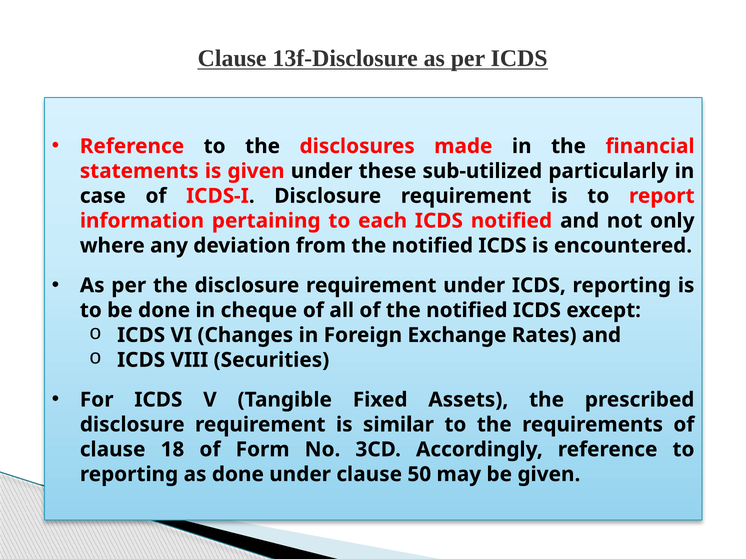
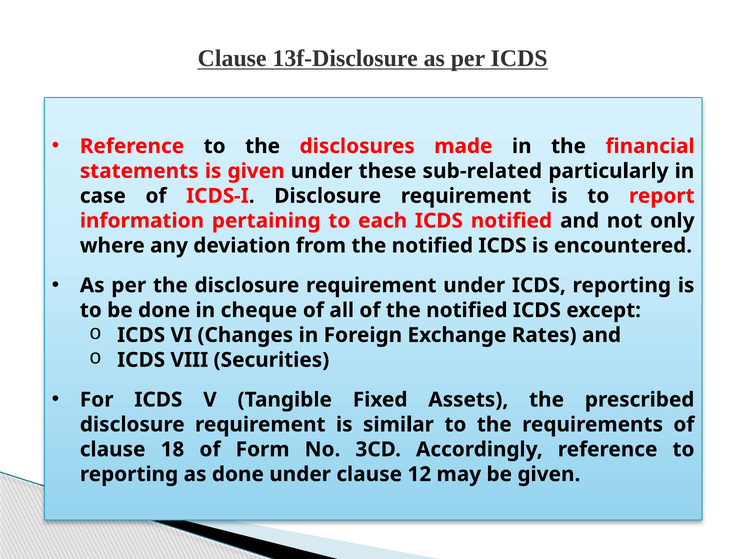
sub-utilized: sub-utilized -> sub-related (482, 171)
50: 50 -> 12 (419, 475)
